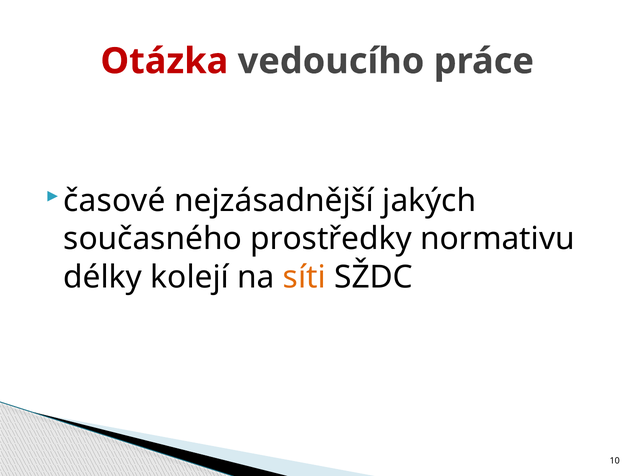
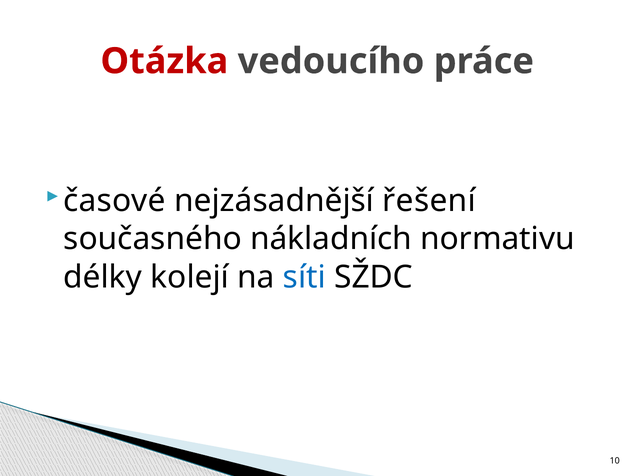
jakých: jakých -> řešení (429, 201)
prostředky: prostředky -> nákladních (331, 239)
síti colour: orange -> blue (304, 277)
